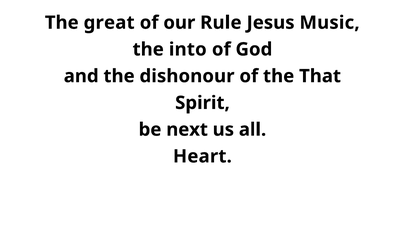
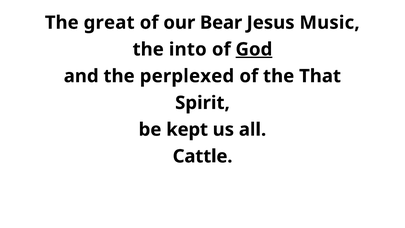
Rule: Rule -> Bear (221, 23)
God underline: none -> present (254, 49)
dishonour: dishonour -> perplexed (187, 76)
next: next -> kept (187, 129)
Heart: Heart -> Cattle (203, 156)
